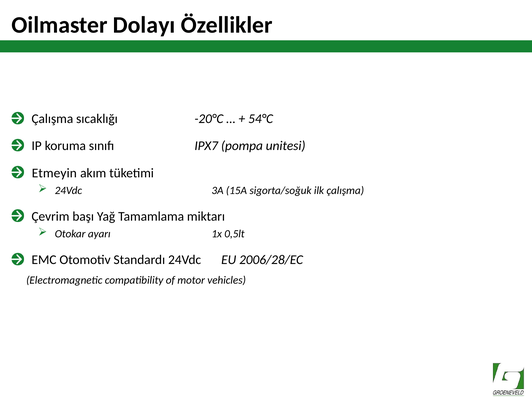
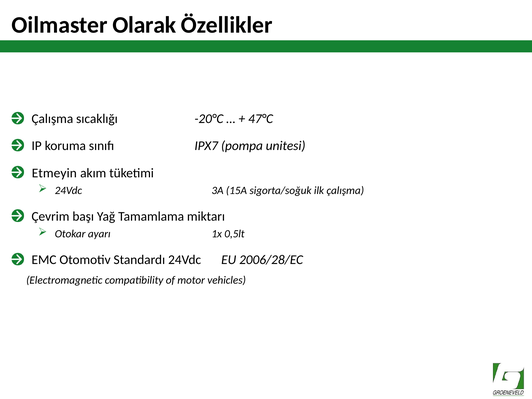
Dolayı: Dolayı -> Olarak (144, 25)
54°C: 54°C -> 47°C (261, 119)
